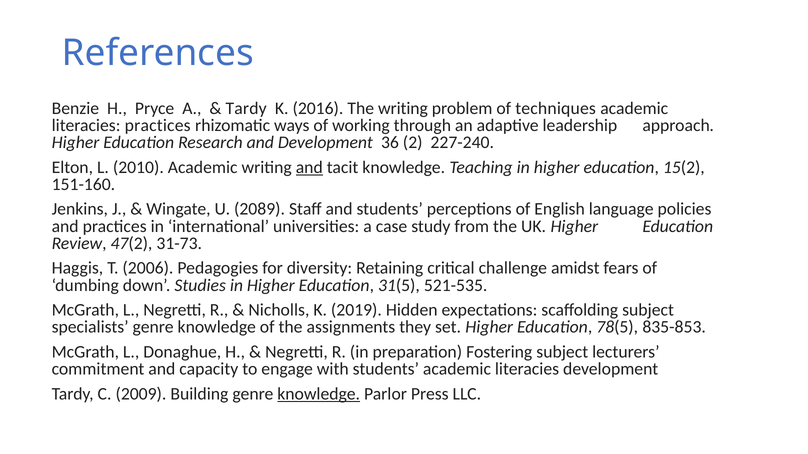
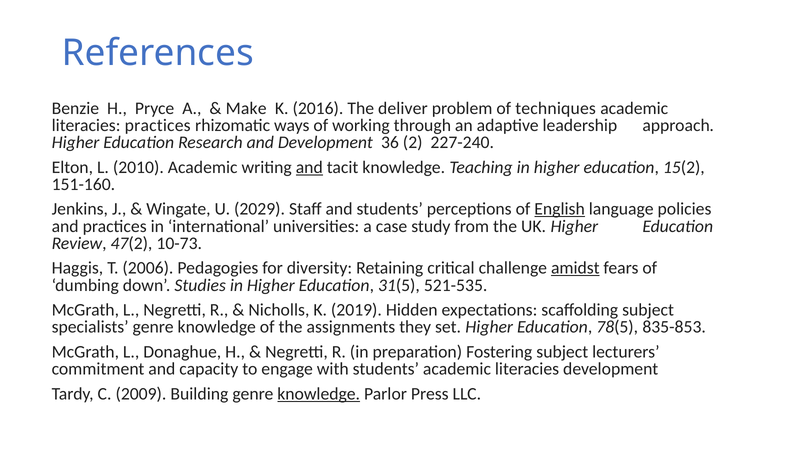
Tardy: Tardy -> Make (246, 108)
The writing: writing -> deliver (403, 108)
2089: 2089 -> 2029 (260, 209)
English underline: none -> present (560, 209)
31-73: 31-73 -> 10-73 (179, 244)
amidst underline: none -> present (575, 268)
